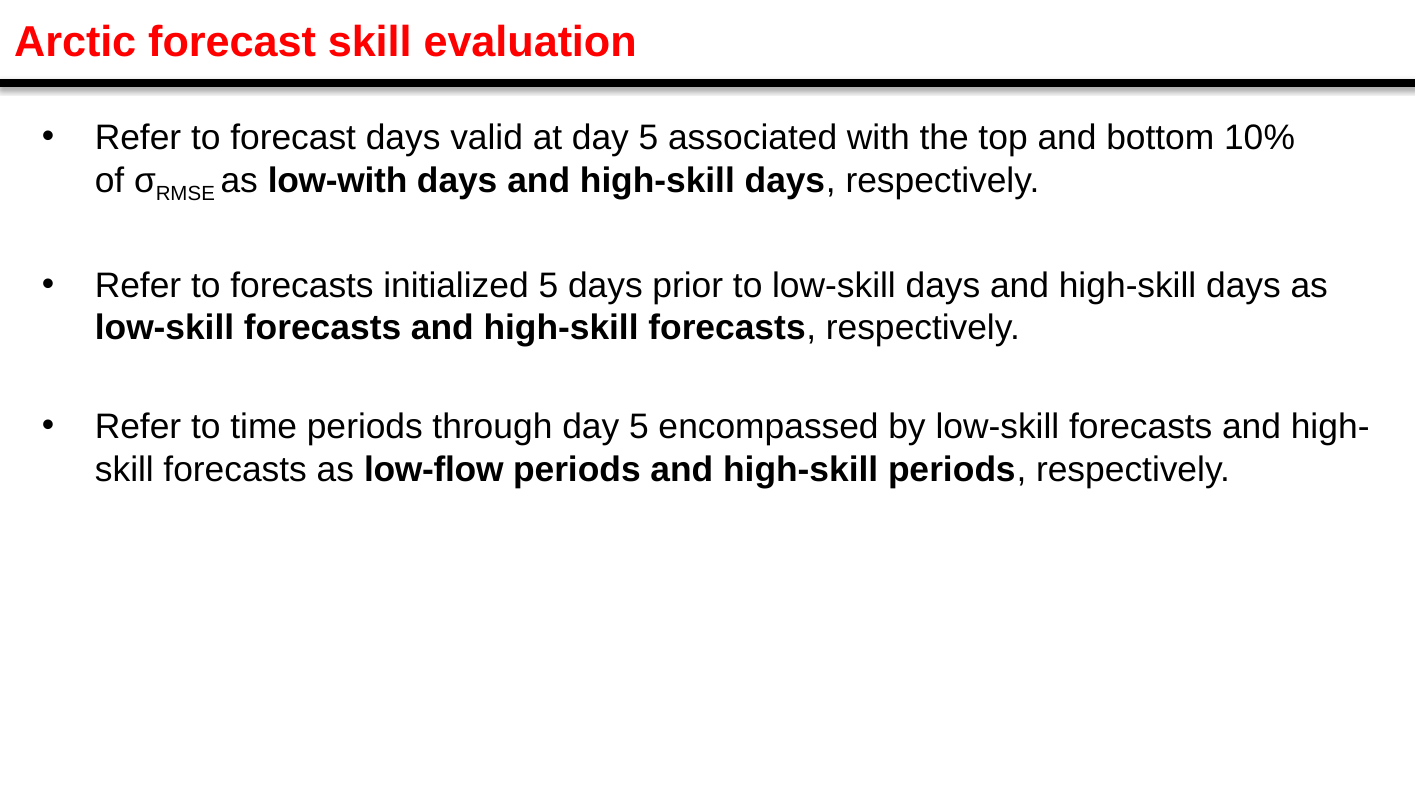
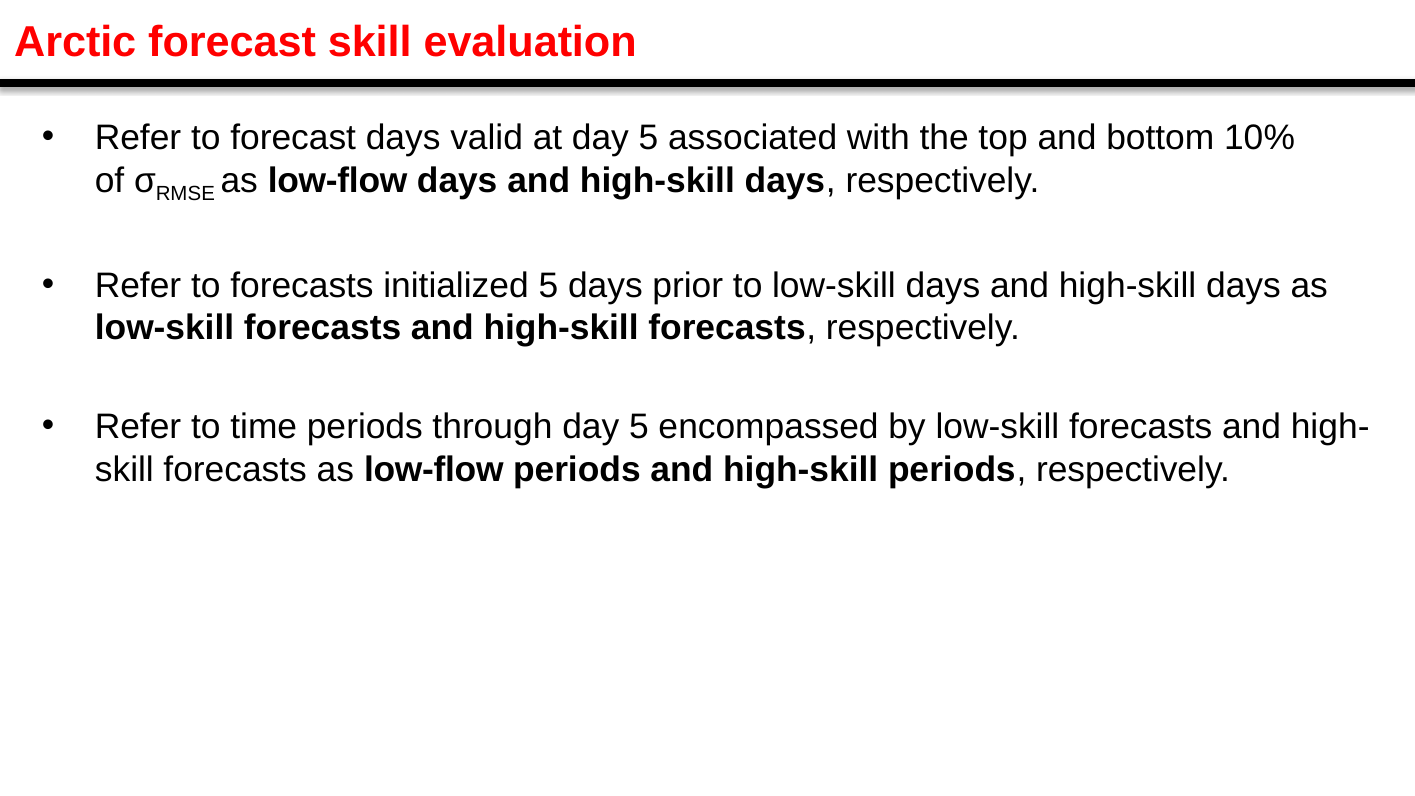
low-with: low-with -> low-flow (338, 180)
